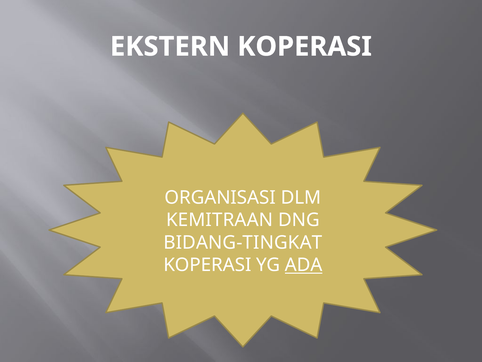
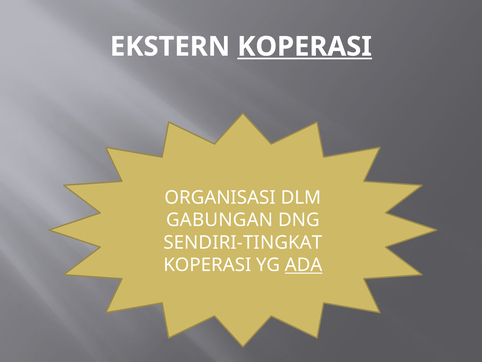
KOPERASI underline: none -> present (305, 47)
KEMITRAAN: KEMITRAAN -> GABUNGAN (220, 220)
BIDANG-TINGKAT: BIDANG-TINGKAT -> SENDIRI-TINGKAT (243, 242)
